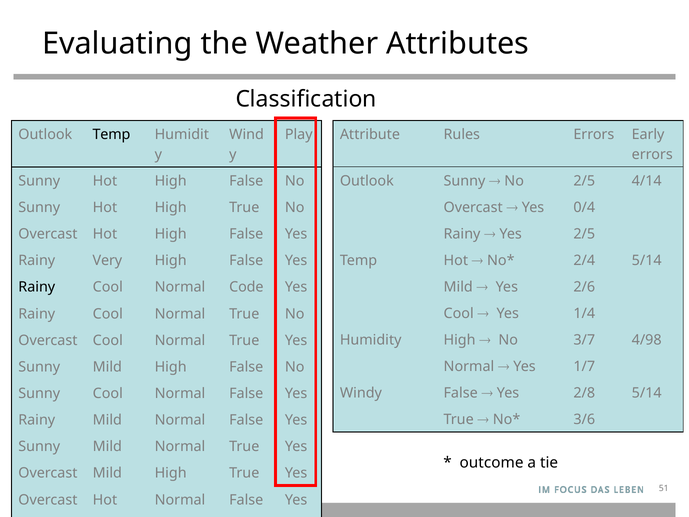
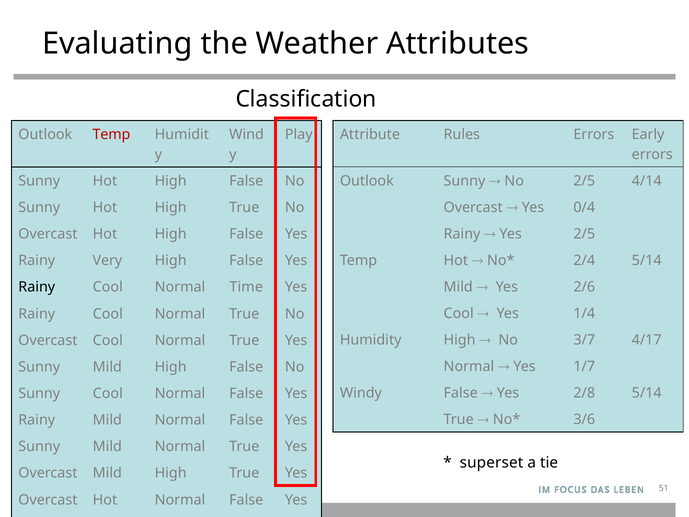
Temp colour: black -> red (111, 135)
Code: Code -> Time (246, 287)
4/98: 4/98 -> 4/17 (647, 340)
outcome: outcome -> superset (491, 463)
